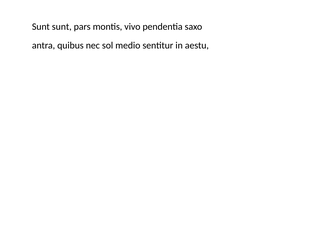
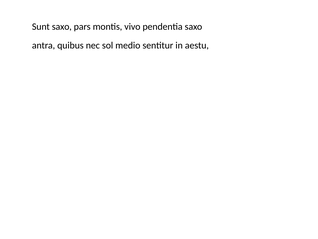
Sunt sunt: sunt -> saxo (62, 27)
